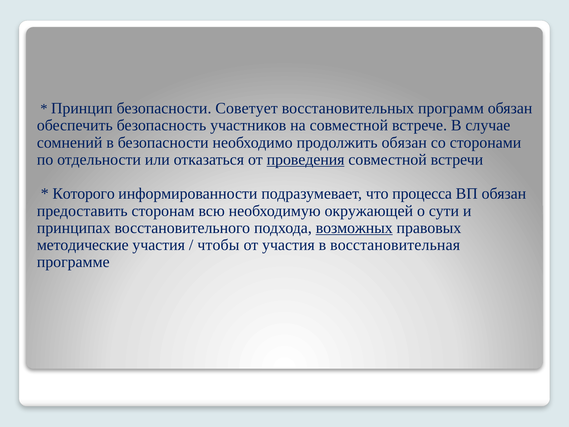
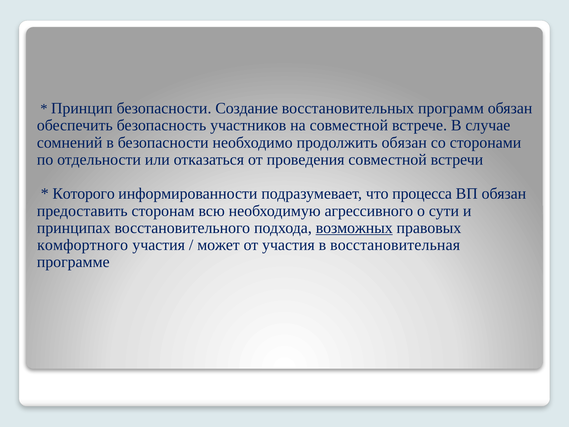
Советует: Советует -> Создание (247, 108)
проведения underline: present -> none (306, 159)
окружающей: окружающей -> агрессивного (369, 211)
методические: методические -> комфортного (83, 245)
чтобы: чтобы -> может (218, 245)
